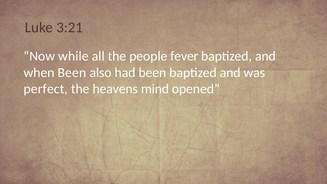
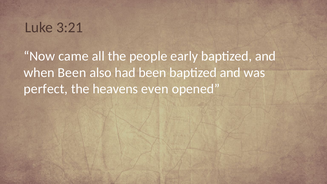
while: while -> came (73, 56)
fever: fever -> early (184, 56)
mind: mind -> even (155, 89)
